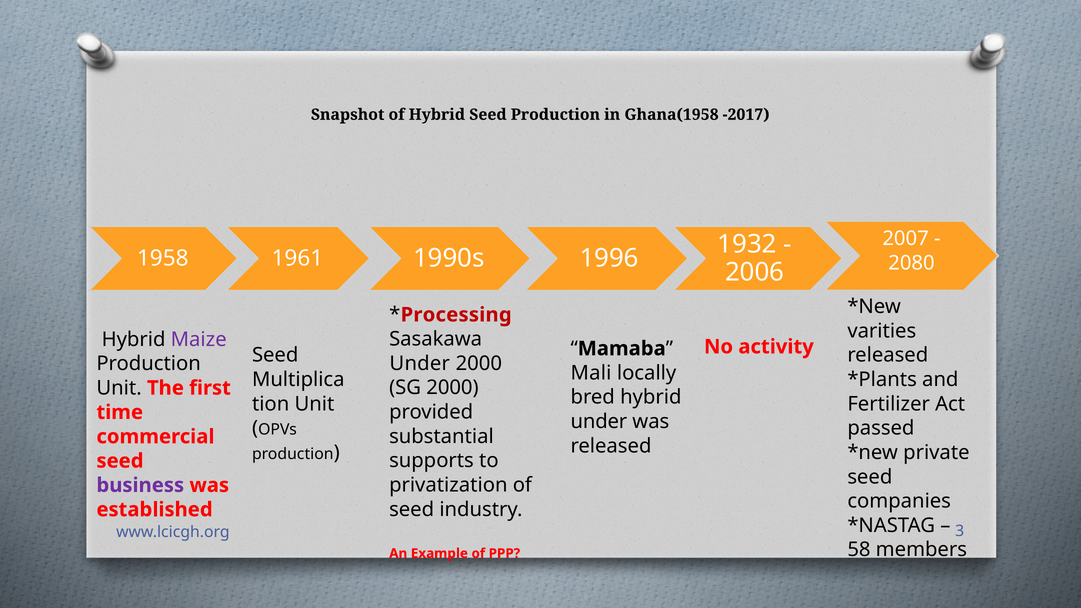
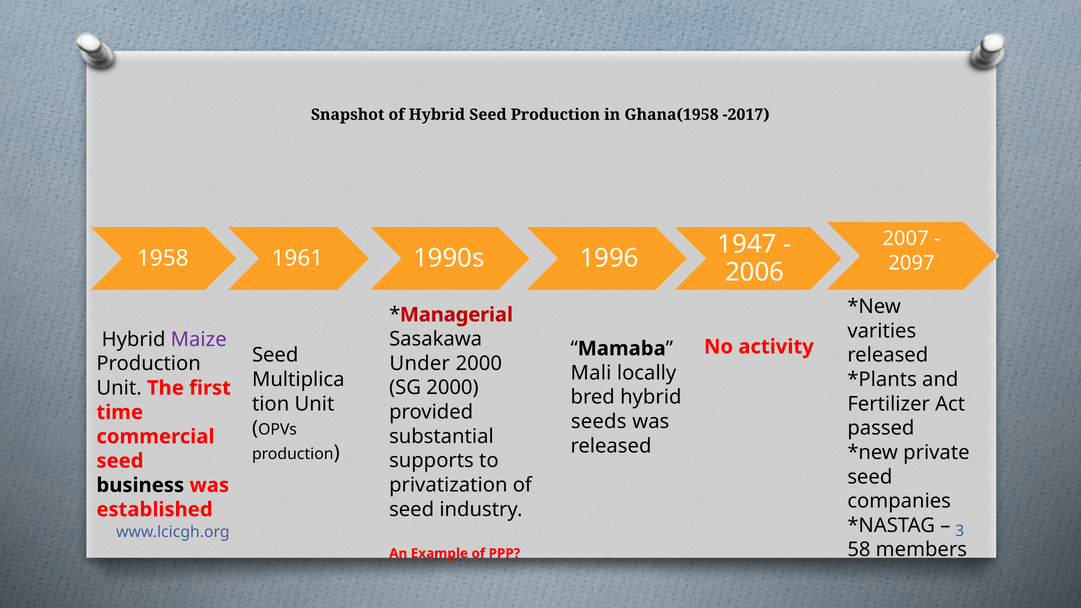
1932: 1932 -> 1947 (747, 244)
2080: 2080 -> 2097 (911, 263)
Processing: Processing -> Managerial (456, 315)
under: under -> seeds (599, 422)
business colour: purple -> black (140, 485)
